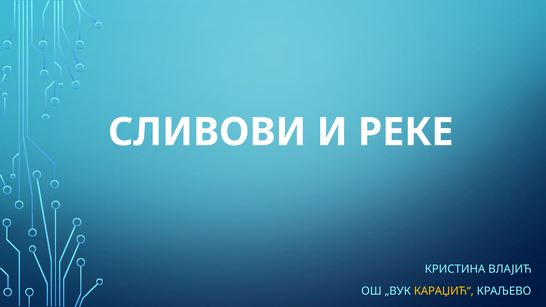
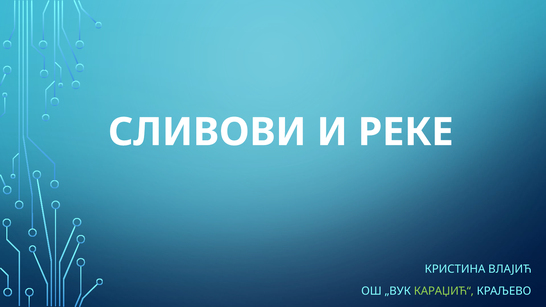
КАРАЏИЋ“ colour: yellow -> light green (444, 291)
